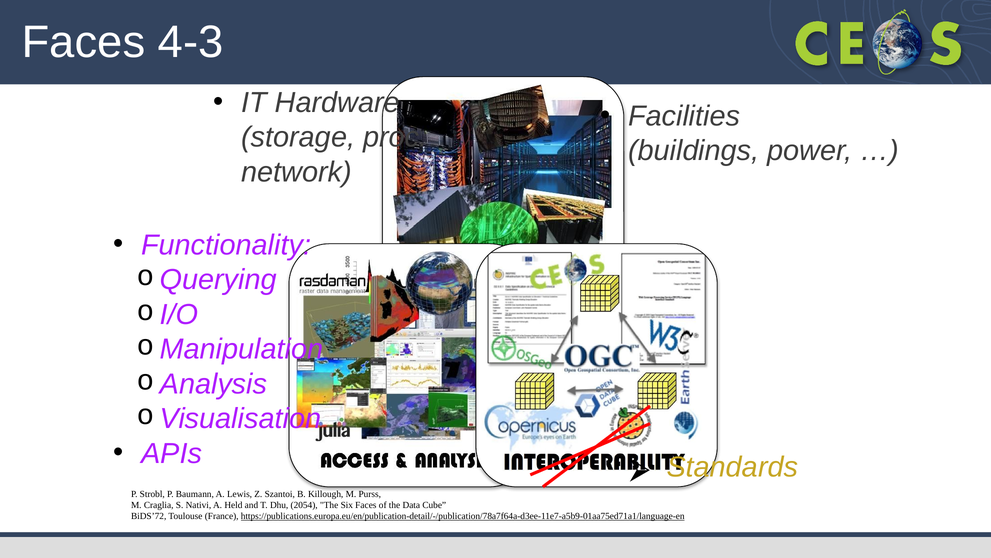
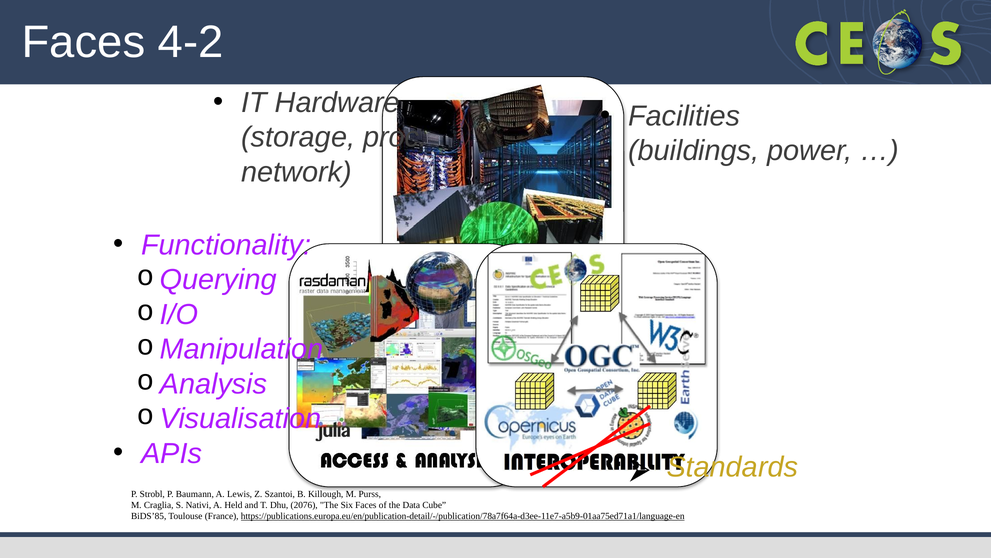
4-3: 4-3 -> 4-2 (191, 42)
2054: 2054 -> 2076 (304, 505)
BiDS’72: BiDS’72 -> BiDS’85 (149, 516)
